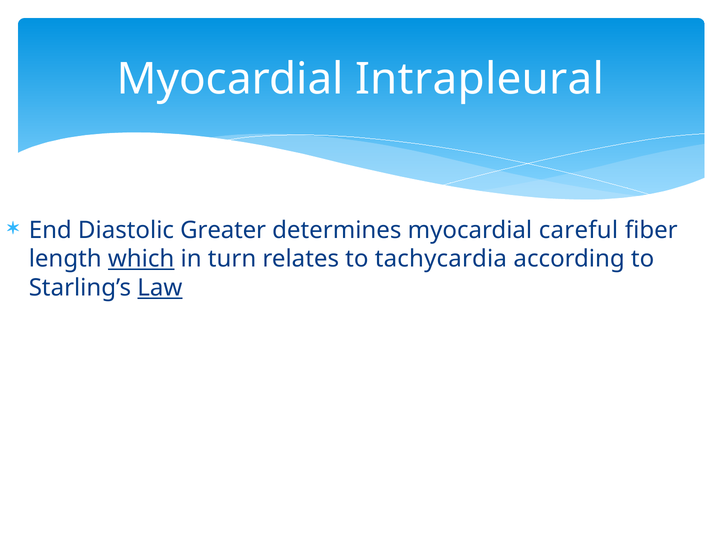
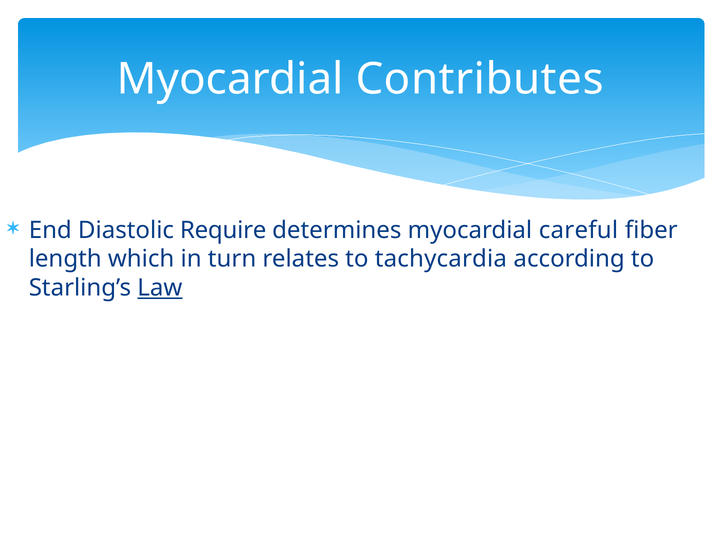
Intrapleural: Intrapleural -> Contributes (480, 79)
Greater: Greater -> Require (223, 230)
which underline: present -> none (141, 259)
